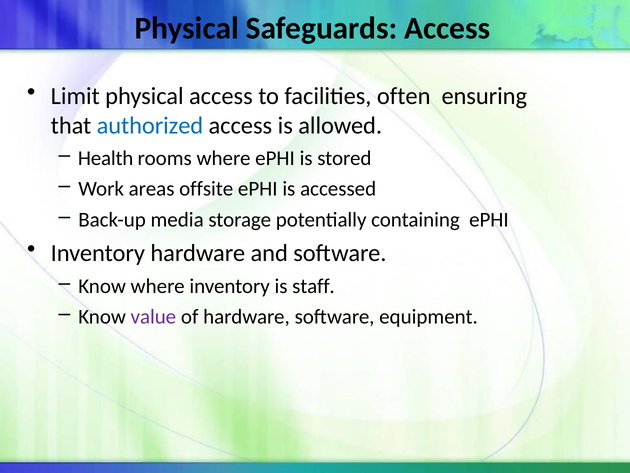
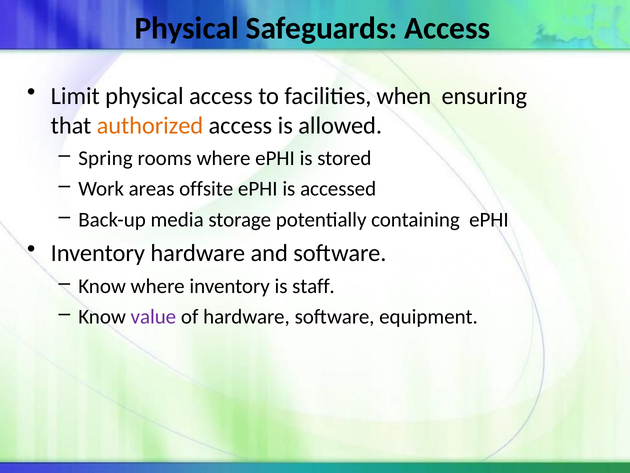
often: often -> when (404, 96)
authorized colour: blue -> orange (150, 125)
Health: Health -> Spring (106, 158)
